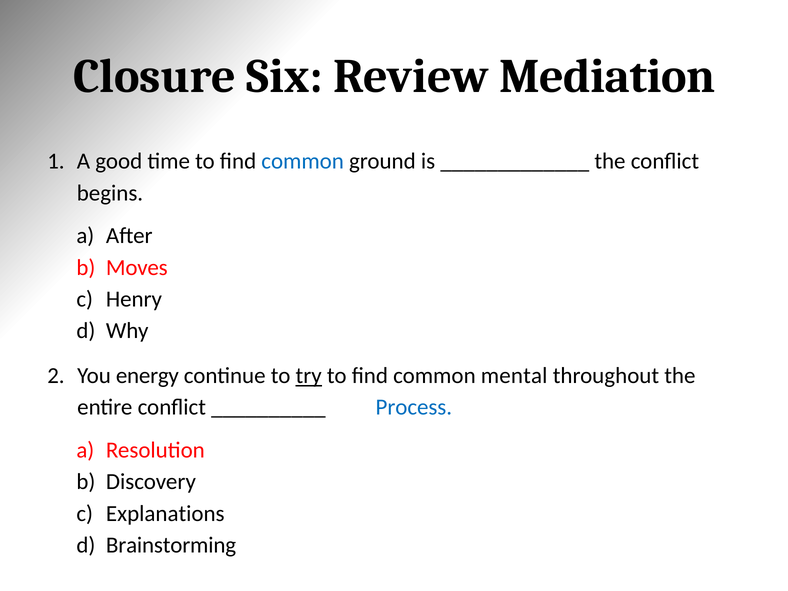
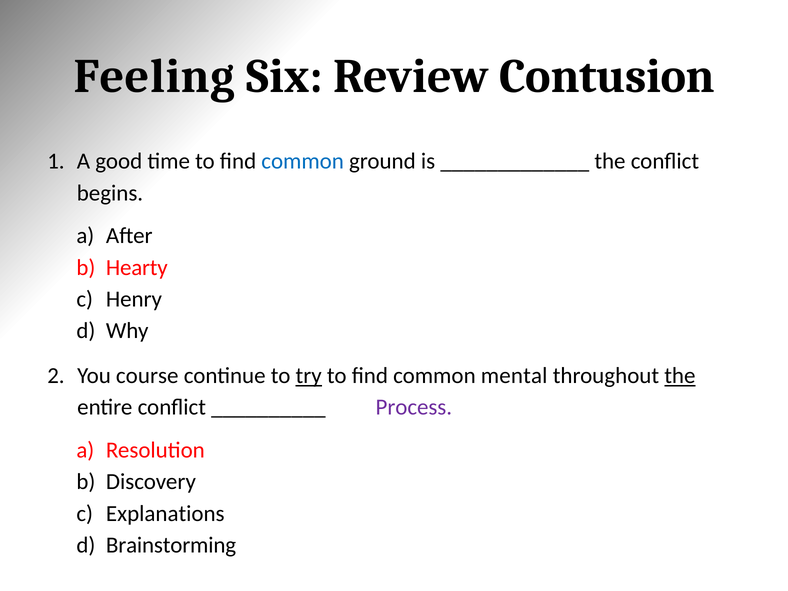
Closure: Closure -> Feeling (154, 76)
Mediation: Mediation -> Contusion (607, 76)
Moves: Moves -> Hearty (137, 267)
energy: energy -> course (147, 376)
the underline: none -> present (680, 376)
Process colour: blue -> purple (414, 407)
